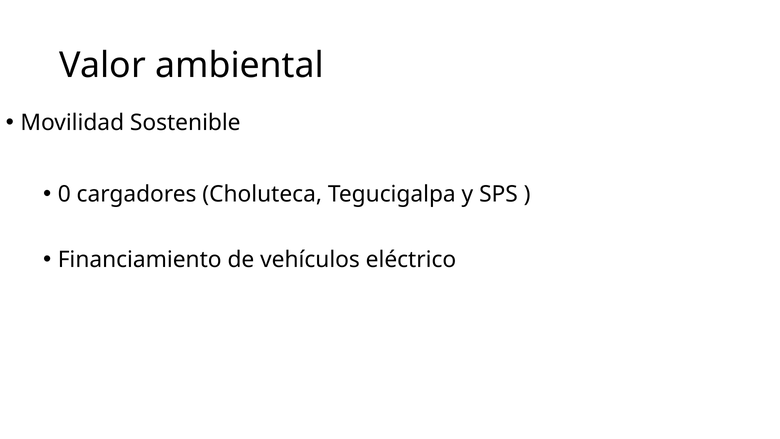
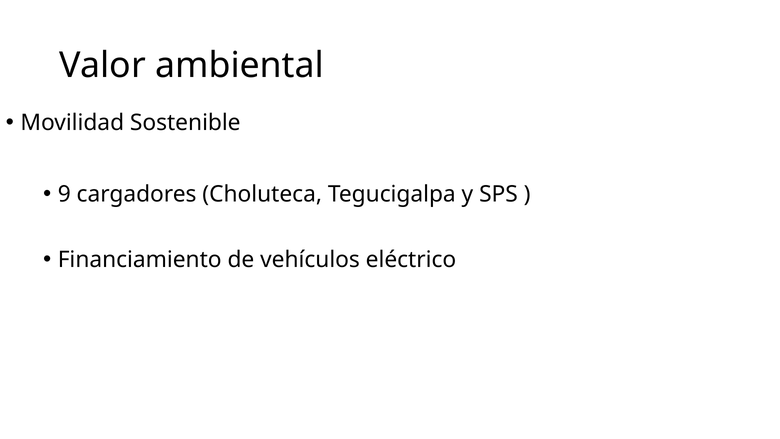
0: 0 -> 9 (64, 194)
